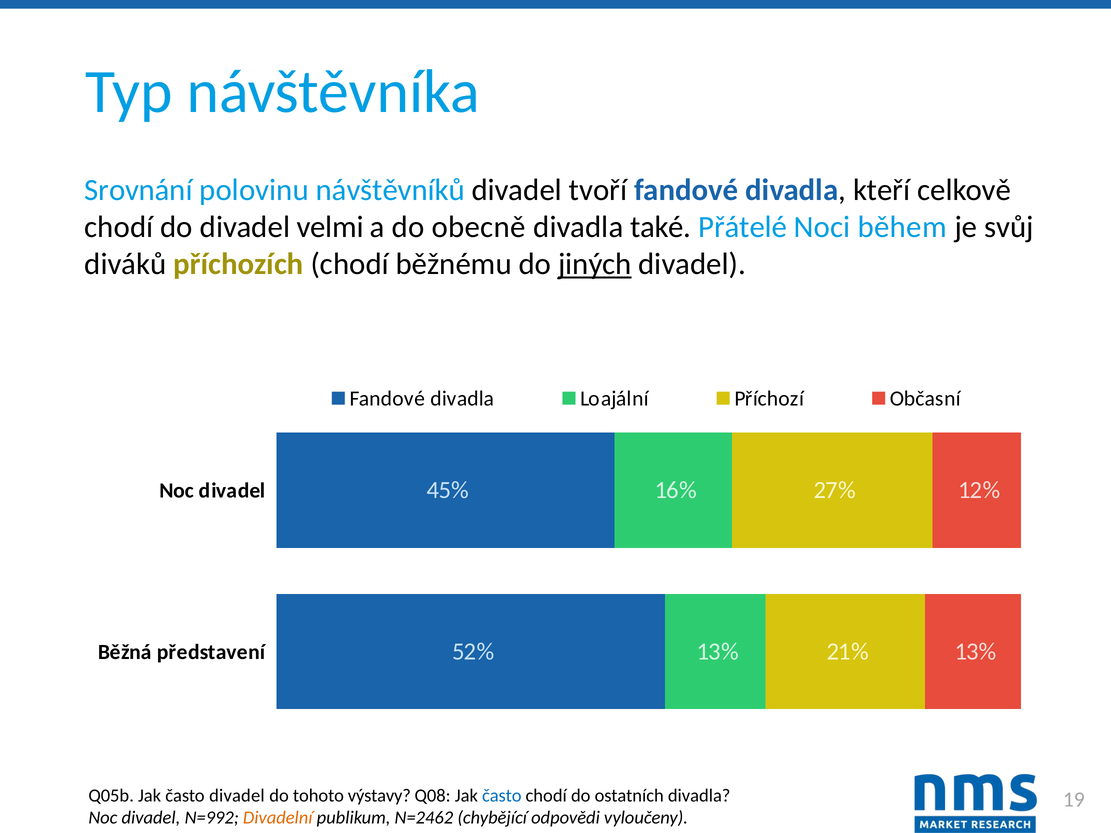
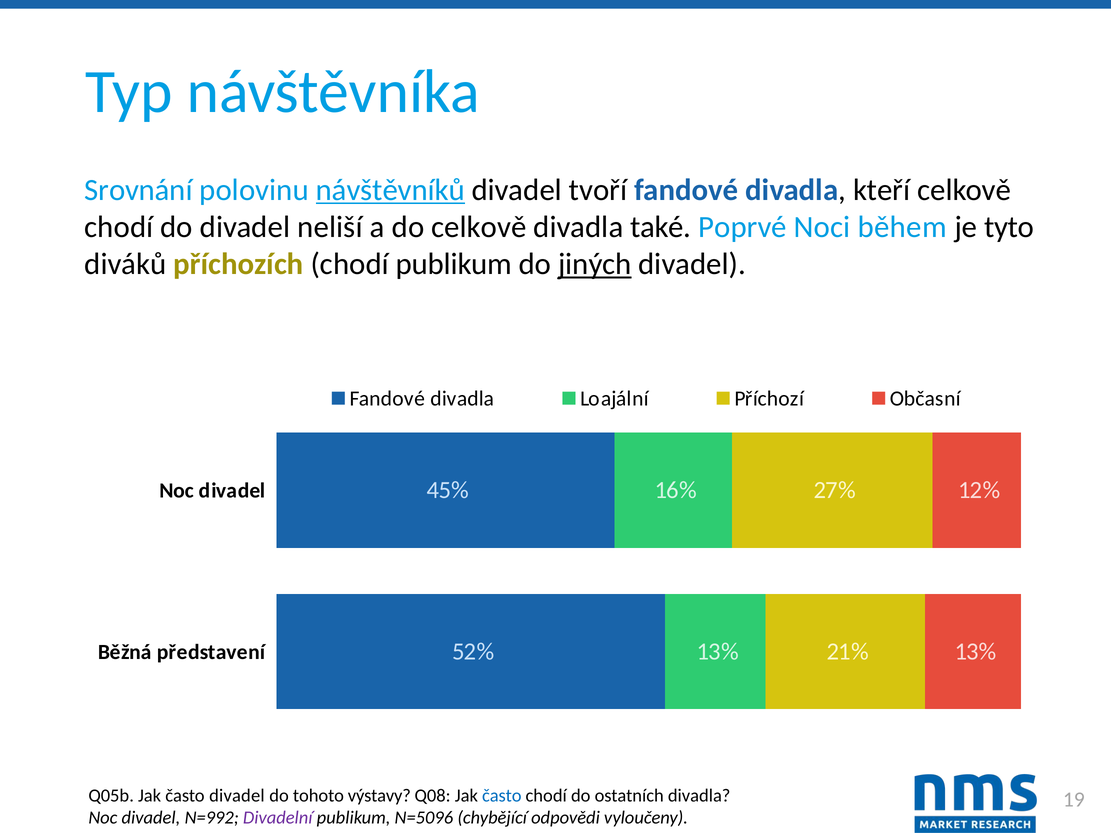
návštěvníků underline: none -> present (390, 190)
velmi: velmi -> neliší (330, 227)
do obecně: obecně -> celkově (479, 227)
Přátelé: Přátelé -> Poprvé (743, 227)
svůj: svůj -> tyto (1009, 227)
chodí běžnému: běžnému -> publikum (454, 264)
Divadelní colour: orange -> purple (278, 818)
N=2462: N=2462 -> N=5096 (424, 818)
